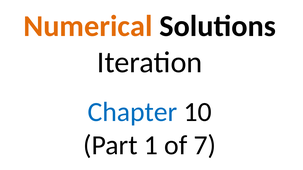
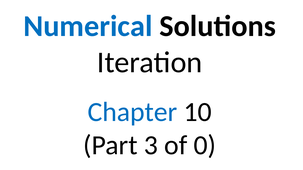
Numerical colour: orange -> blue (88, 26)
1: 1 -> 3 (151, 146)
7: 7 -> 0 (205, 146)
